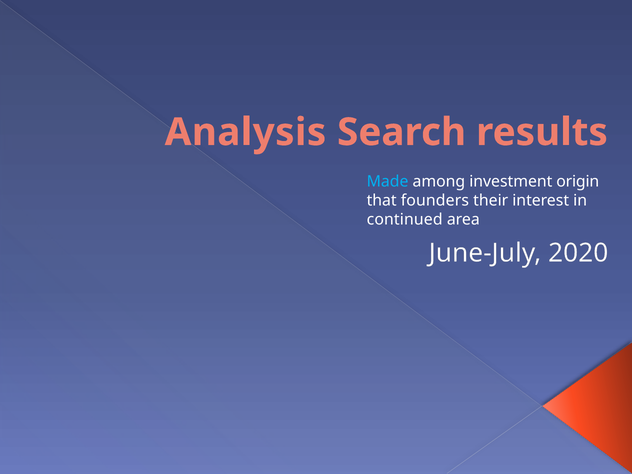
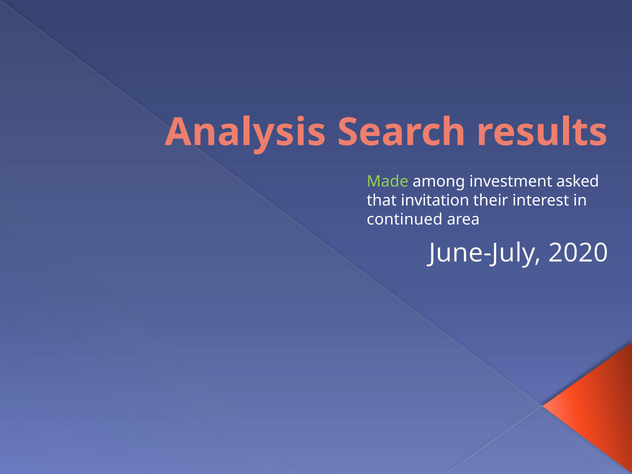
Made colour: light blue -> light green (388, 182)
origin: origin -> asked (578, 182)
founders: founders -> invitation (435, 201)
